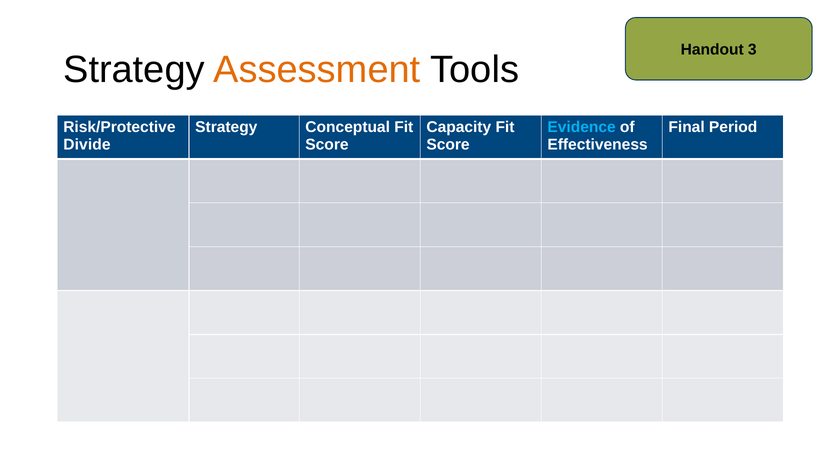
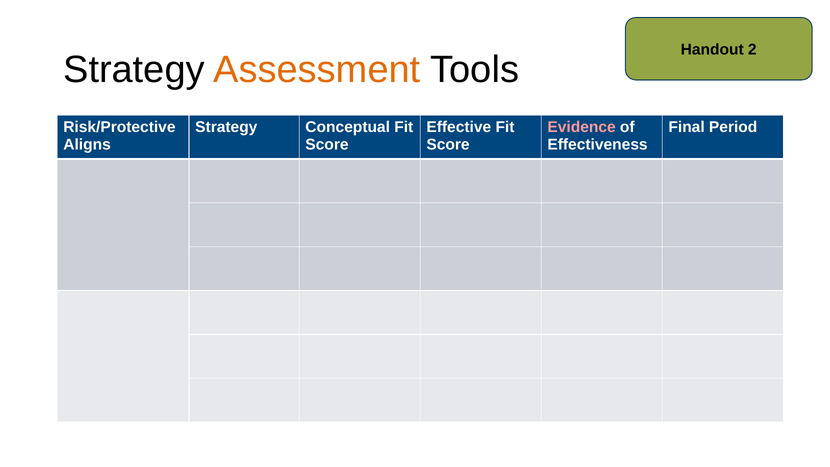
3: 3 -> 2 (752, 50)
Capacity: Capacity -> Effective (459, 127)
Evidence colour: light blue -> pink (582, 127)
Divide: Divide -> Aligns (87, 145)
